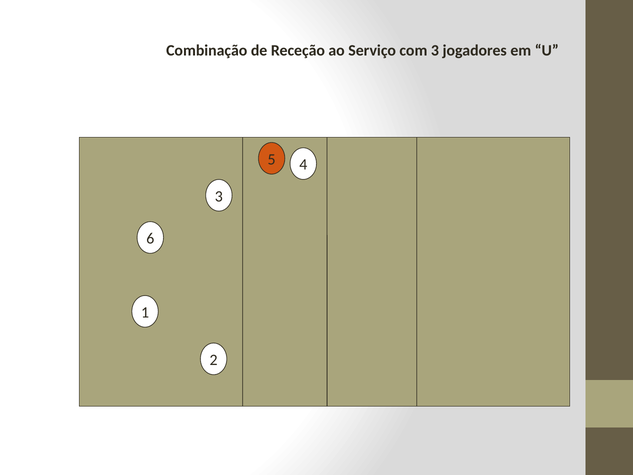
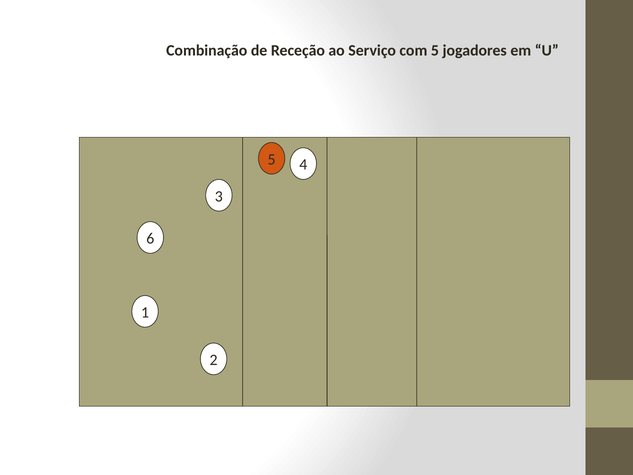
com 3: 3 -> 5 (435, 51)
